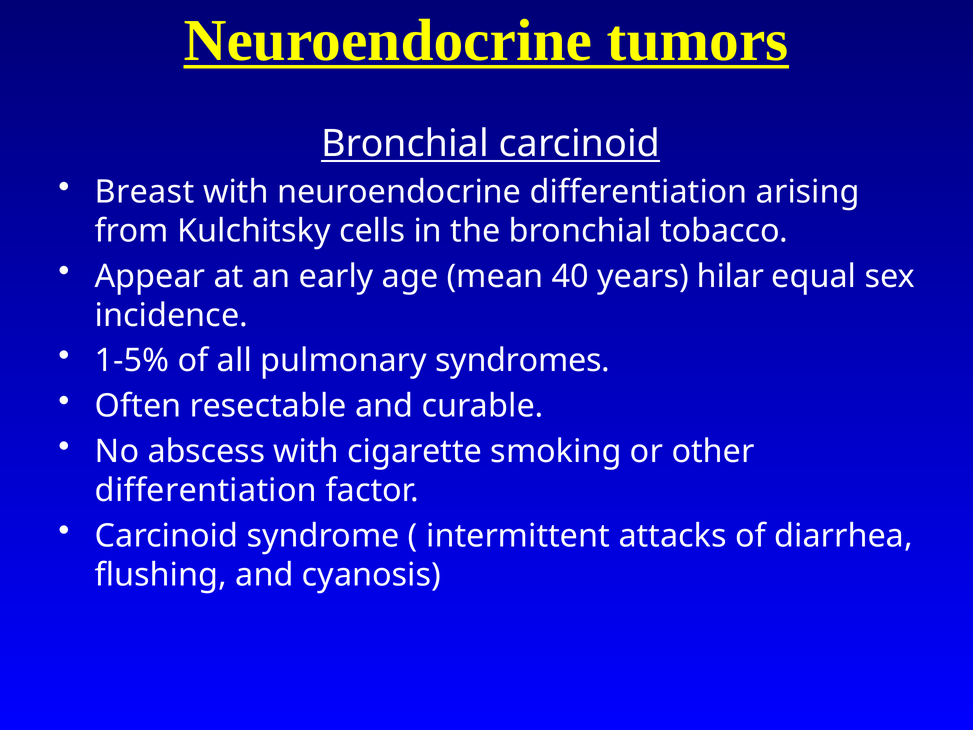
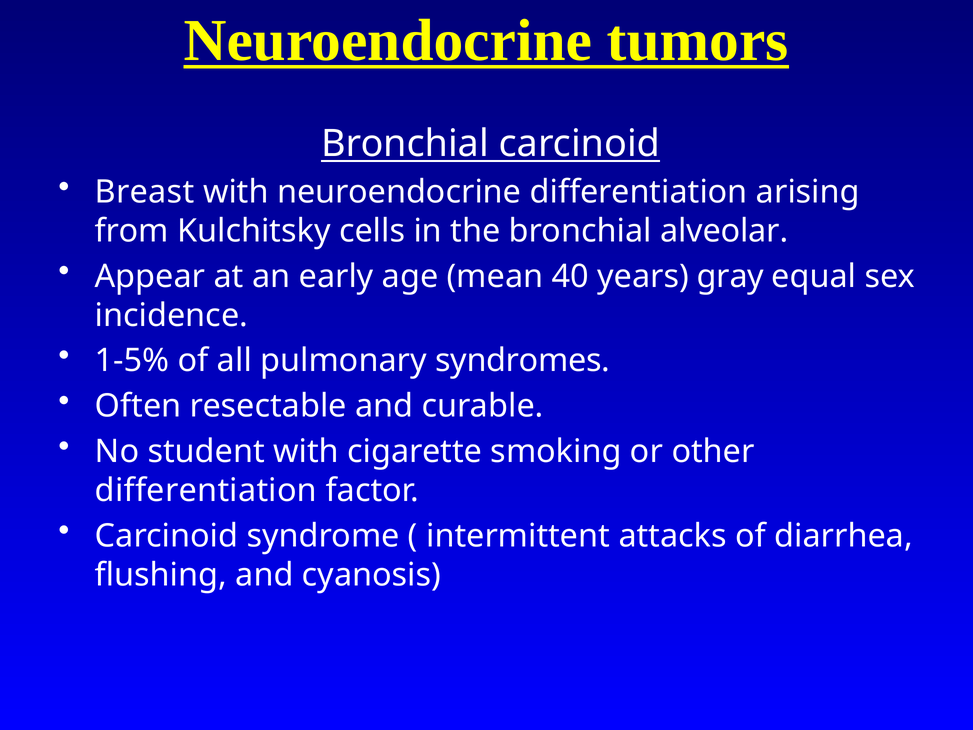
tobacco: tobacco -> alveolar (724, 231)
hilar: hilar -> gray (730, 276)
abscess: abscess -> student (206, 451)
